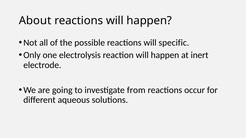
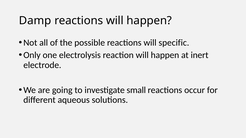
About: About -> Damp (35, 21)
from: from -> small (136, 90)
